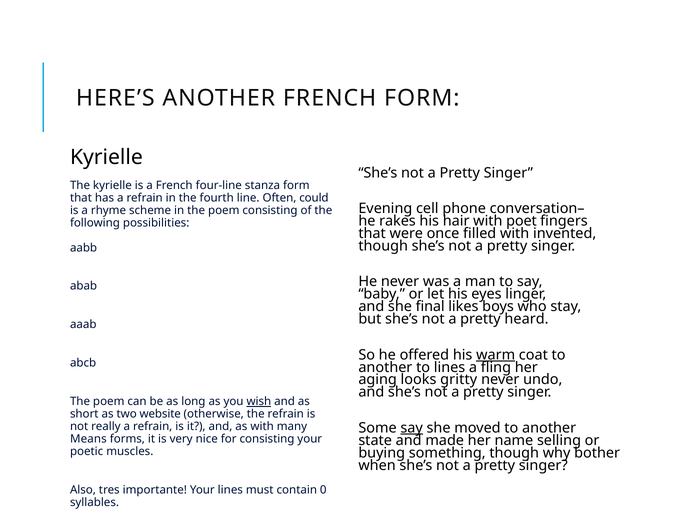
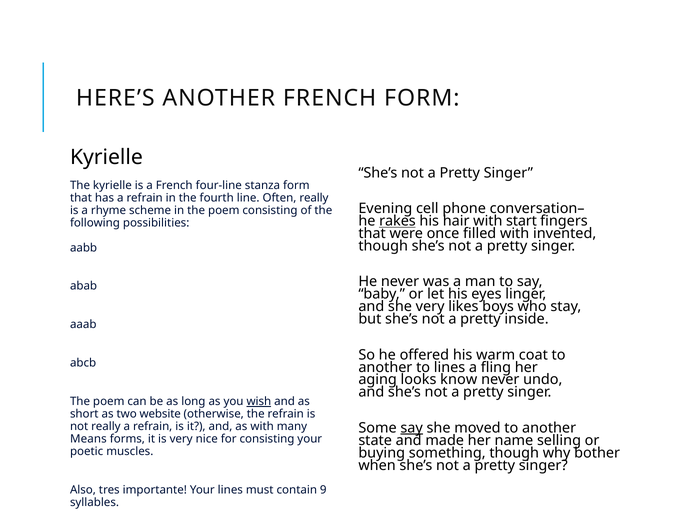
Often could: could -> really (314, 198)
rakes underline: none -> present (397, 221)
poet: poet -> start (521, 221)
she final: final -> very (430, 307)
heard: heard -> inside (527, 319)
warm underline: present -> none (496, 355)
gritty: gritty -> know (459, 380)
0: 0 -> 9 (323, 490)
